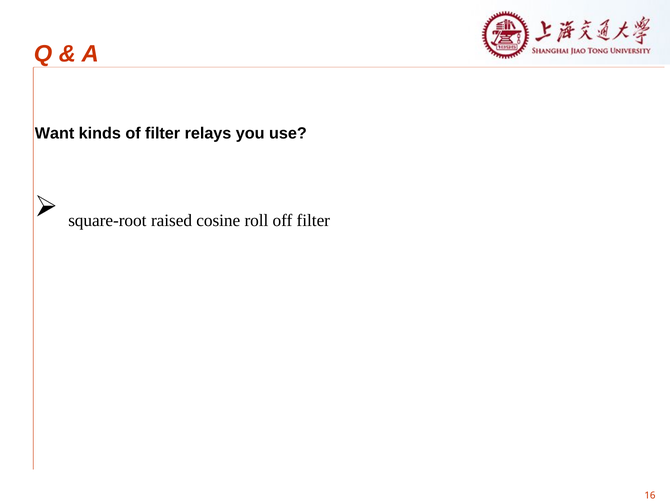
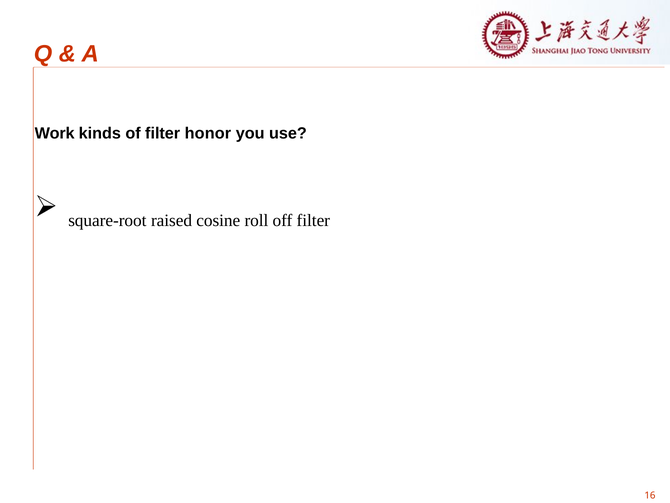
Want: Want -> Work (55, 133)
relays: relays -> honor (208, 133)
